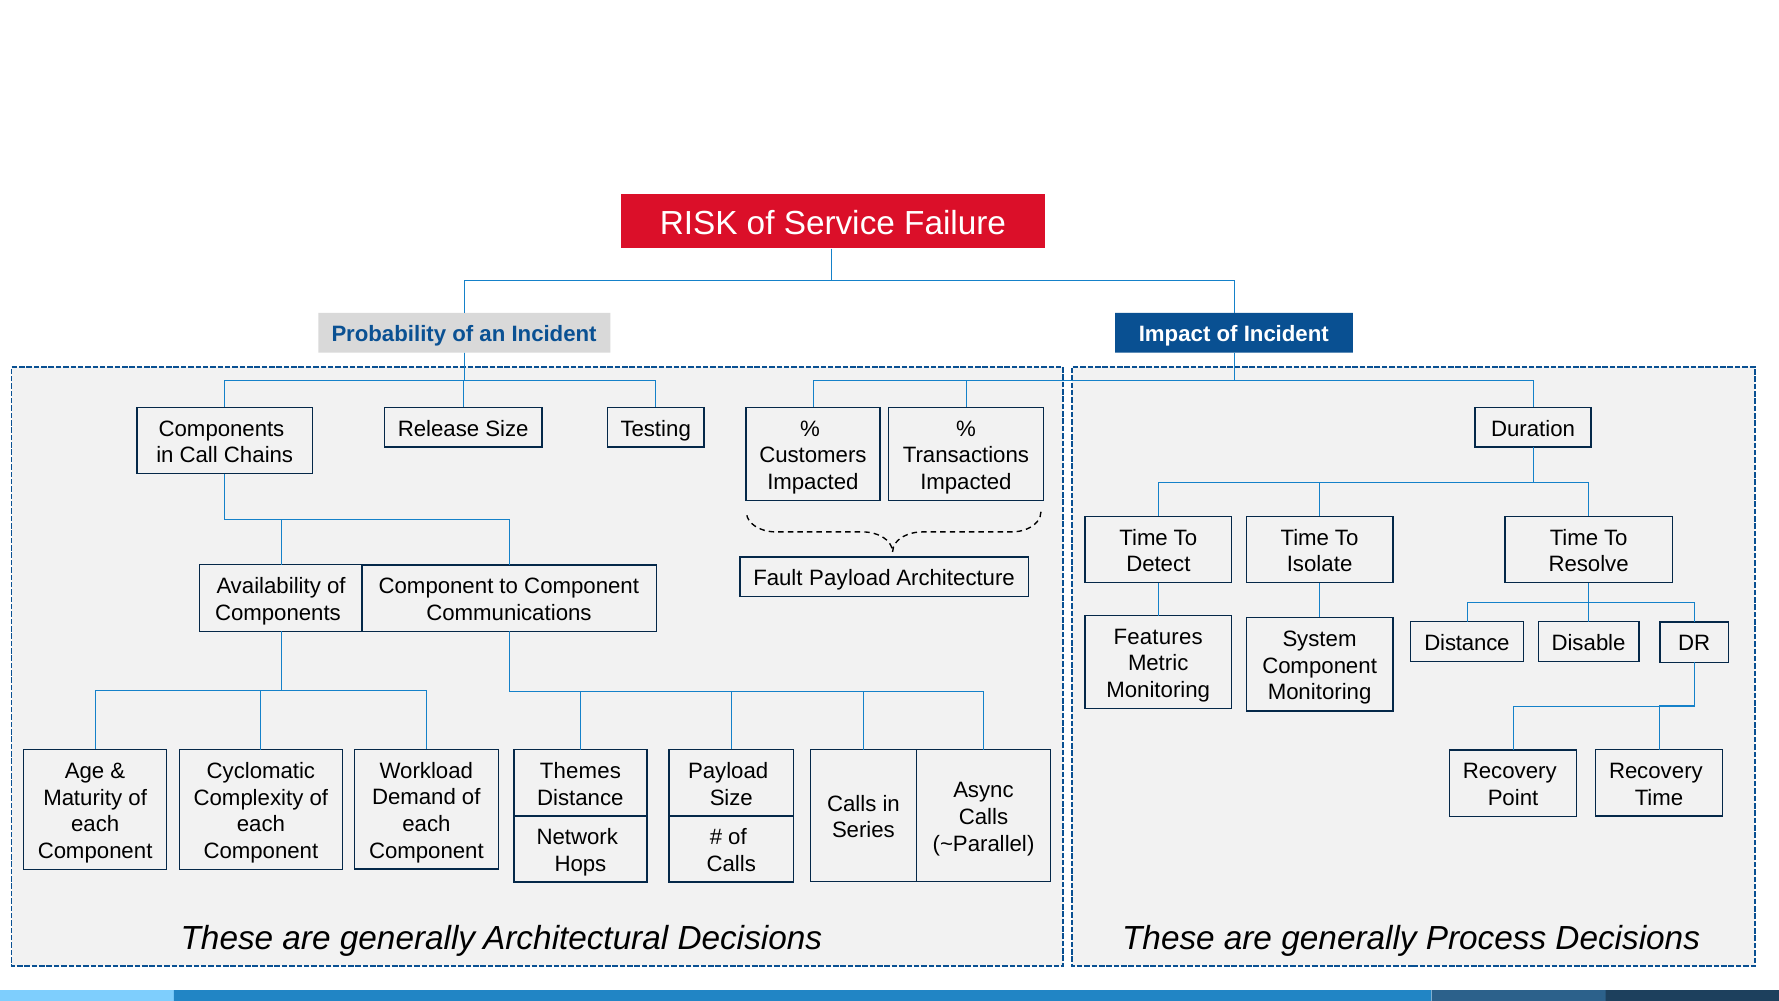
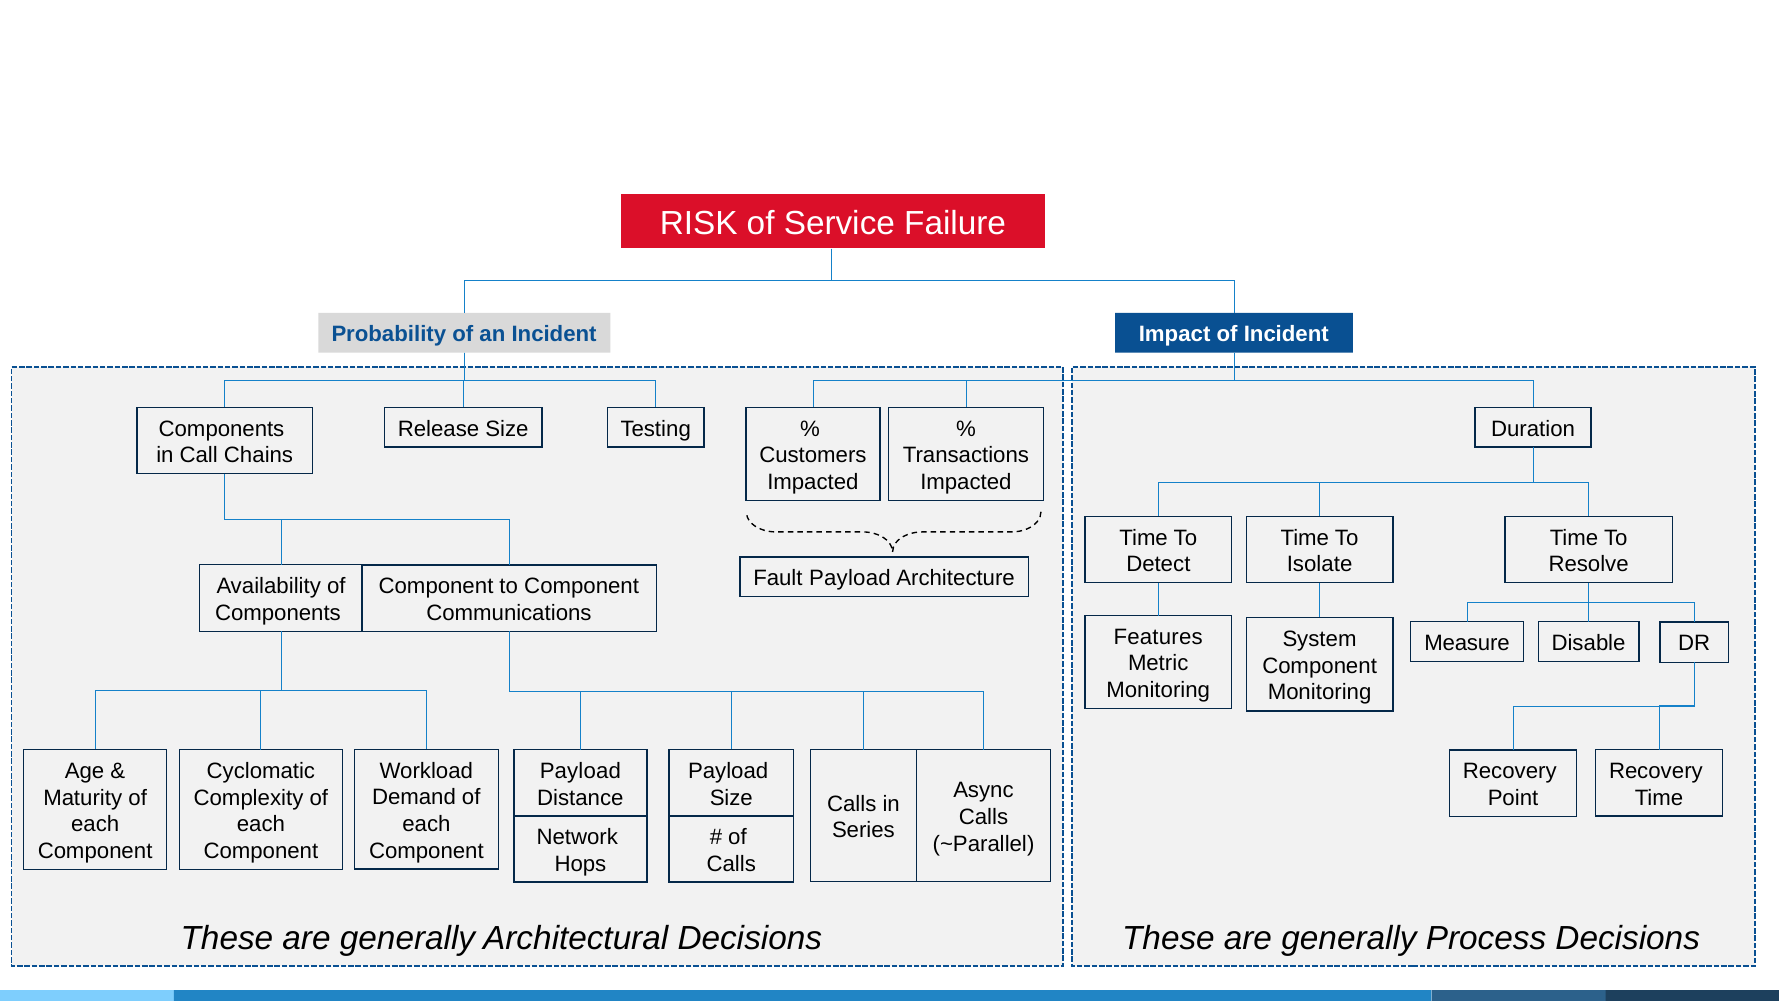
Distance: Distance -> Measure (1467, 643)
Themes: Themes -> Payload (580, 771)
